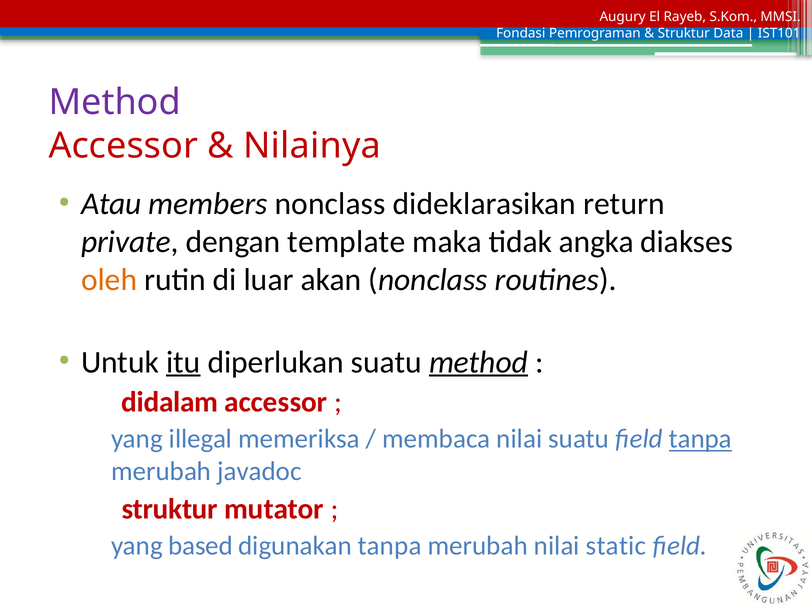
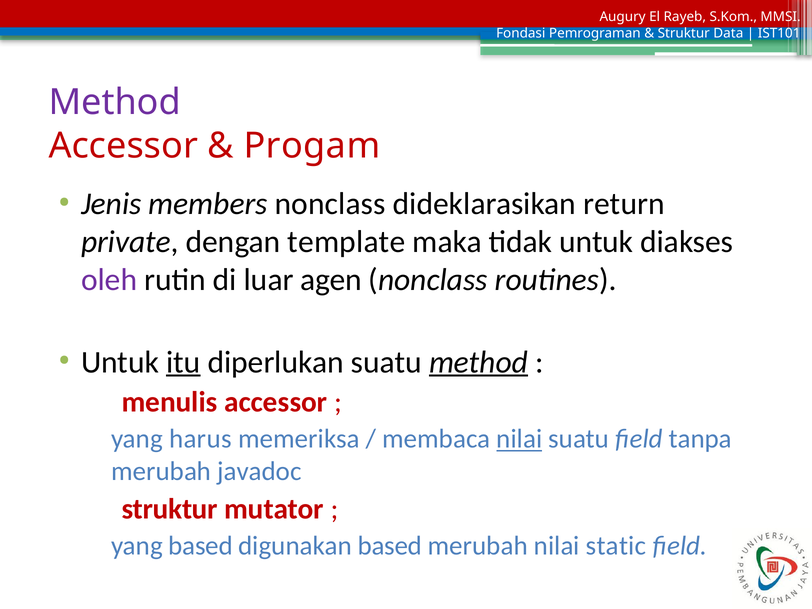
Nilainya: Nilainya -> Progam (312, 146)
Atau: Atau -> Jenis (111, 204)
tidak angka: angka -> untuk (596, 242)
oleh colour: orange -> purple (109, 280)
akan: akan -> agen (331, 280)
didalam: didalam -> menulis (170, 402)
illegal: illegal -> harus (200, 439)
nilai underline: none -> present (519, 439)
tanpa underline: present -> none (700, 439)
digunakan tanpa: tanpa -> based (390, 546)
